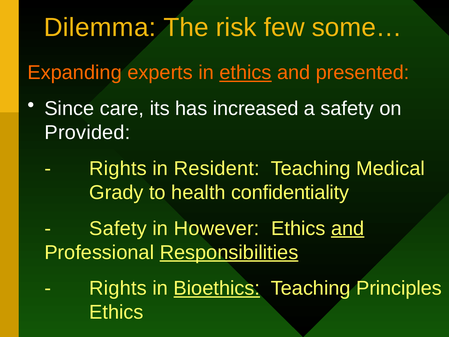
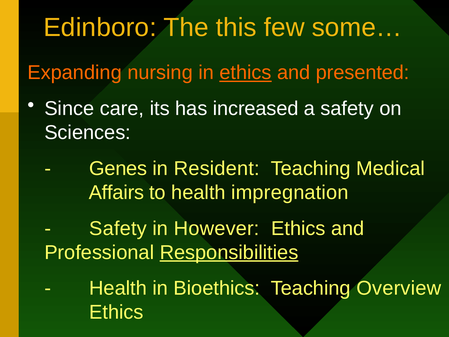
Dilemma: Dilemma -> Edinboro (100, 27)
risk: risk -> this (236, 27)
experts: experts -> nursing (160, 73)
Provided: Provided -> Sciences (88, 132)
Rights: Rights -> Genes (118, 168)
Grady: Grady -> Affairs (116, 192)
confidentiality: confidentiality -> impregnation (290, 192)
and underline: present -> none (348, 228)
Rights: Rights -> Health (118, 288)
Bioethics underline: present -> none (217, 288)
Principles: Principles -> Overview (399, 288)
